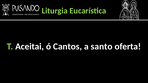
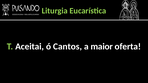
santo: santo -> maior (102, 47)
